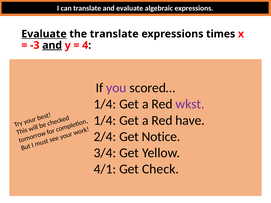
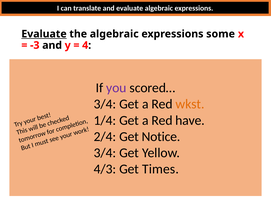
the translate: translate -> algebraic (114, 34)
times: times -> some (221, 34)
and underline: present -> none (52, 45)
1/4: 1/4 -> 3/4 (105, 104)
wkst colour: purple -> orange (190, 104)
4/1: 4/1 -> 4/3 (105, 169)
Check: Check -> Times (160, 169)
